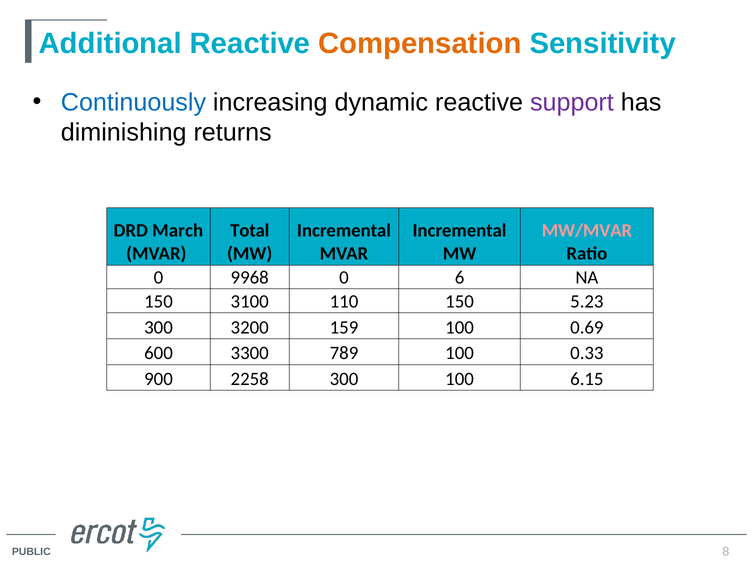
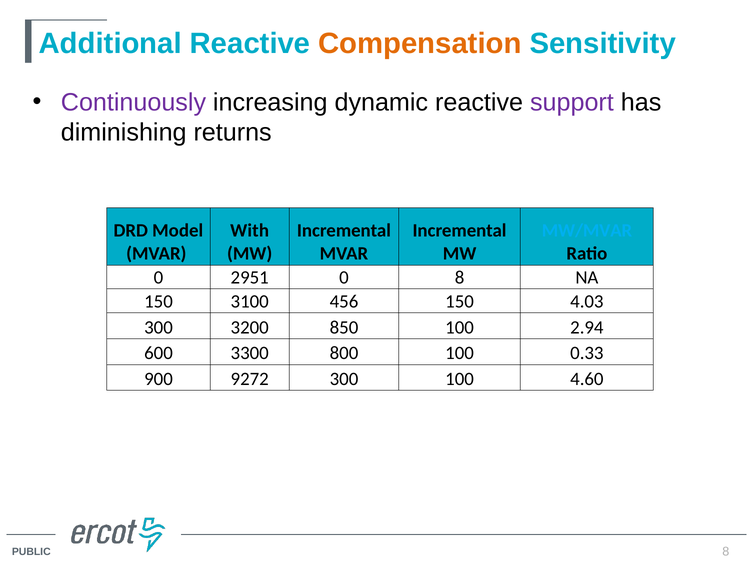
Continuously colour: blue -> purple (133, 102)
March: March -> Model (178, 230)
Total: Total -> With (250, 230)
MW/MVAR colour: pink -> light blue (587, 230)
9968: 9968 -> 2951 (250, 277)
0 6: 6 -> 8 (460, 277)
110: 110 -> 456 (344, 301)
5.23: 5.23 -> 4.03 (587, 301)
159: 159 -> 850 (344, 327)
0.69: 0.69 -> 2.94 (587, 327)
789: 789 -> 800 (344, 353)
2258: 2258 -> 9272 (250, 379)
6.15: 6.15 -> 4.60 (587, 379)
